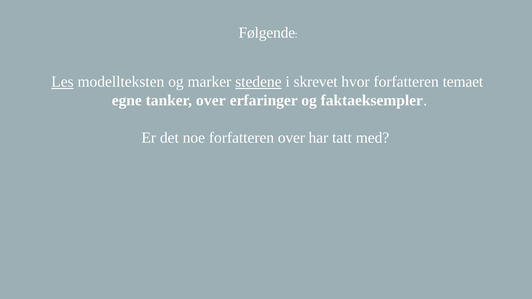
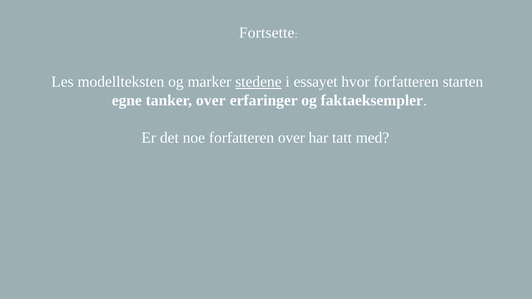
Følgende: Følgende -> Fortsette (267, 33)
Les underline: present -> none (62, 82)
skrevet: skrevet -> essayet (316, 82)
temaet: temaet -> starten (463, 82)
